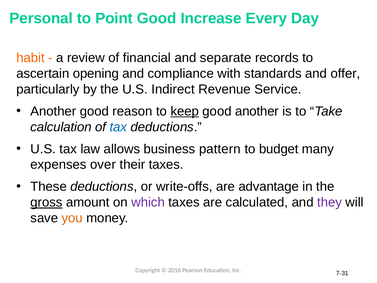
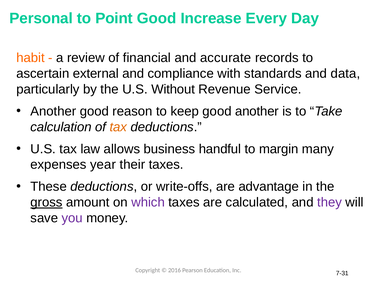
separate: separate -> accurate (226, 58)
opening: opening -> external (96, 73)
offer: offer -> data (345, 73)
Indirect: Indirect -> Without (173, 89)
keep underline: present -> none (185, 111)
tax colour: blue -> orange (118, 127)
pattern: pattern -> handful (220, 149)
budget: budget -> margin (279, 149)
over: over -> year (103, 165)
you colour: orange -> purple (72, 218)
